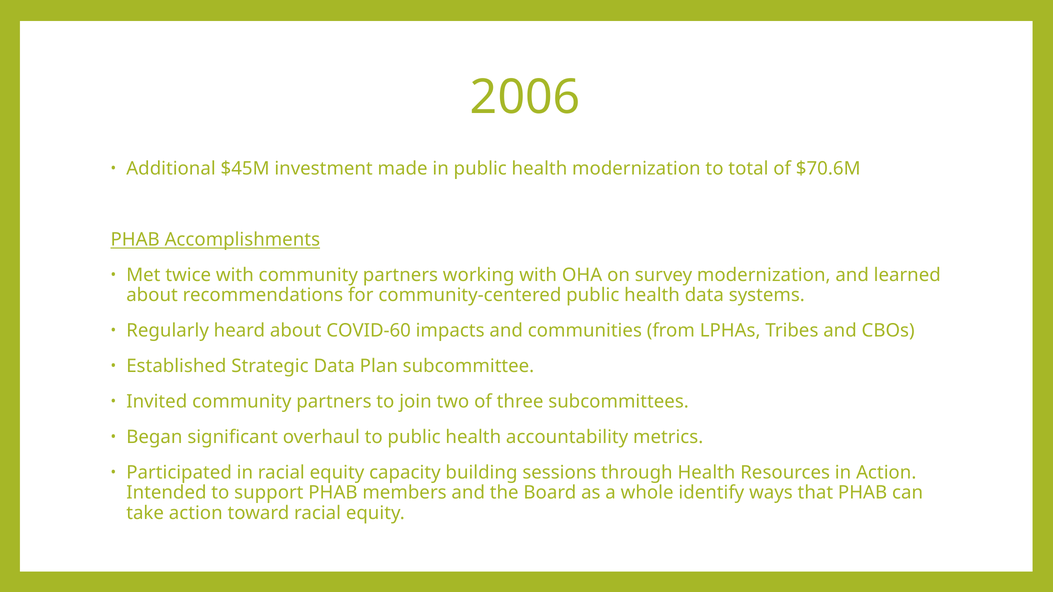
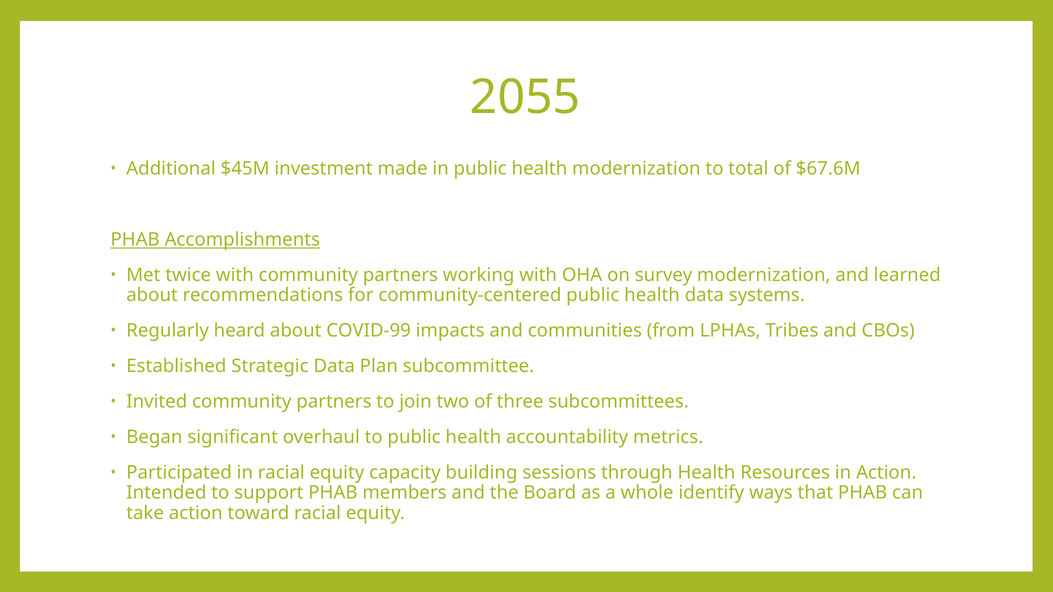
2006: 2006 -> 2055 (525, 97)
$70.6M: $70.6M -> $67.6M (828, 169)
COVID-60: COVID-60 -> COVID-99 (369, 331)
